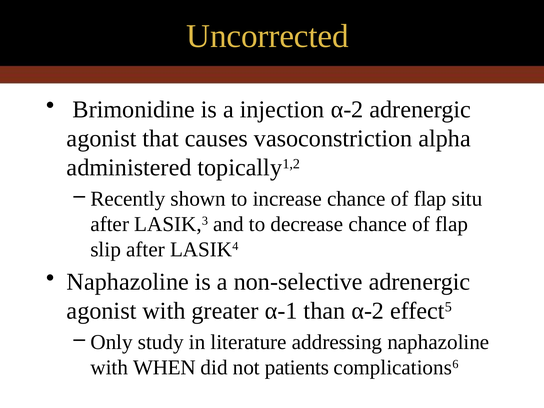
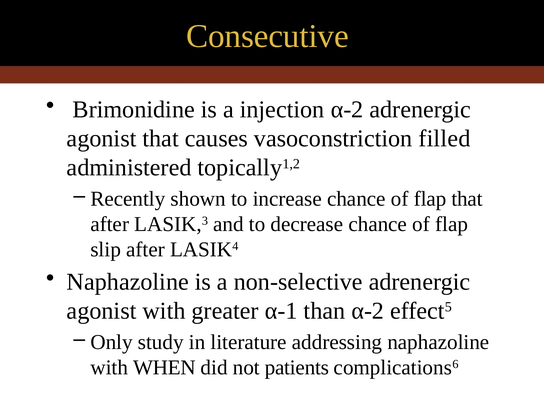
Uncorrected: Uncorrected -> Consecutive (267, 36)
alpha: alpha -> filled (445, 139)
flap situ: situ -> that (467, 199)
